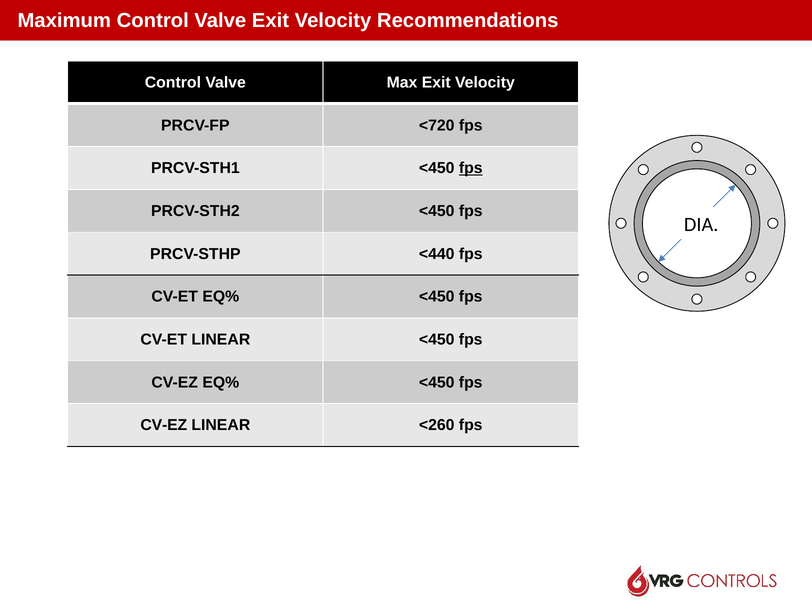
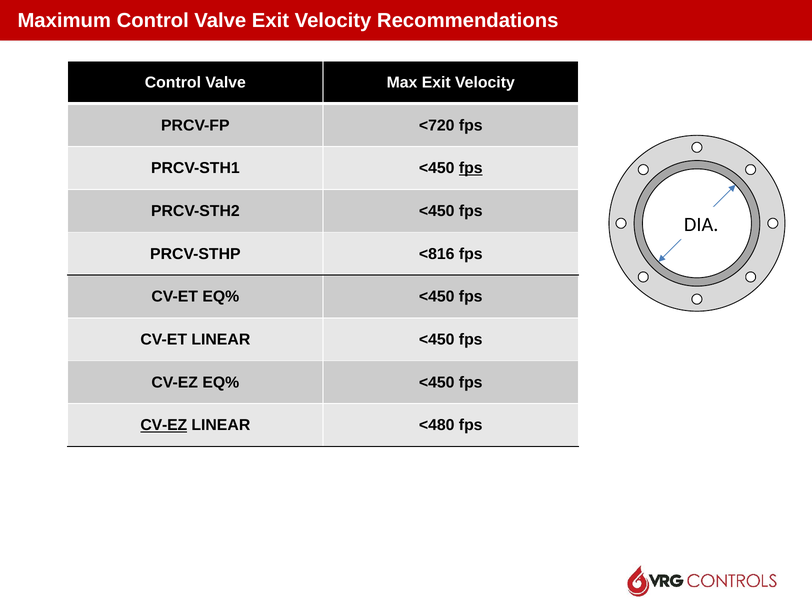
<440: <440 -> <816 (437, 254)
CV-EZ underline: none -> present (164, 425)
<260: <260 -> <480 (437, 425)
